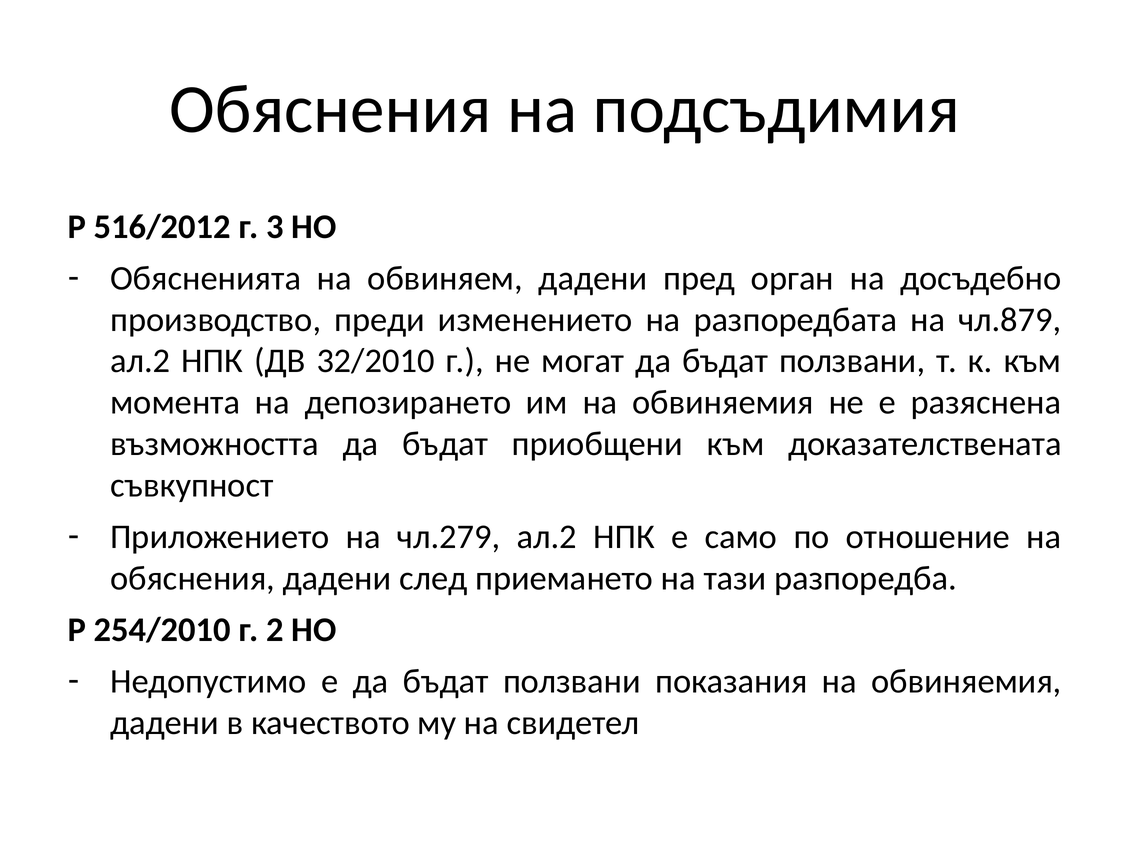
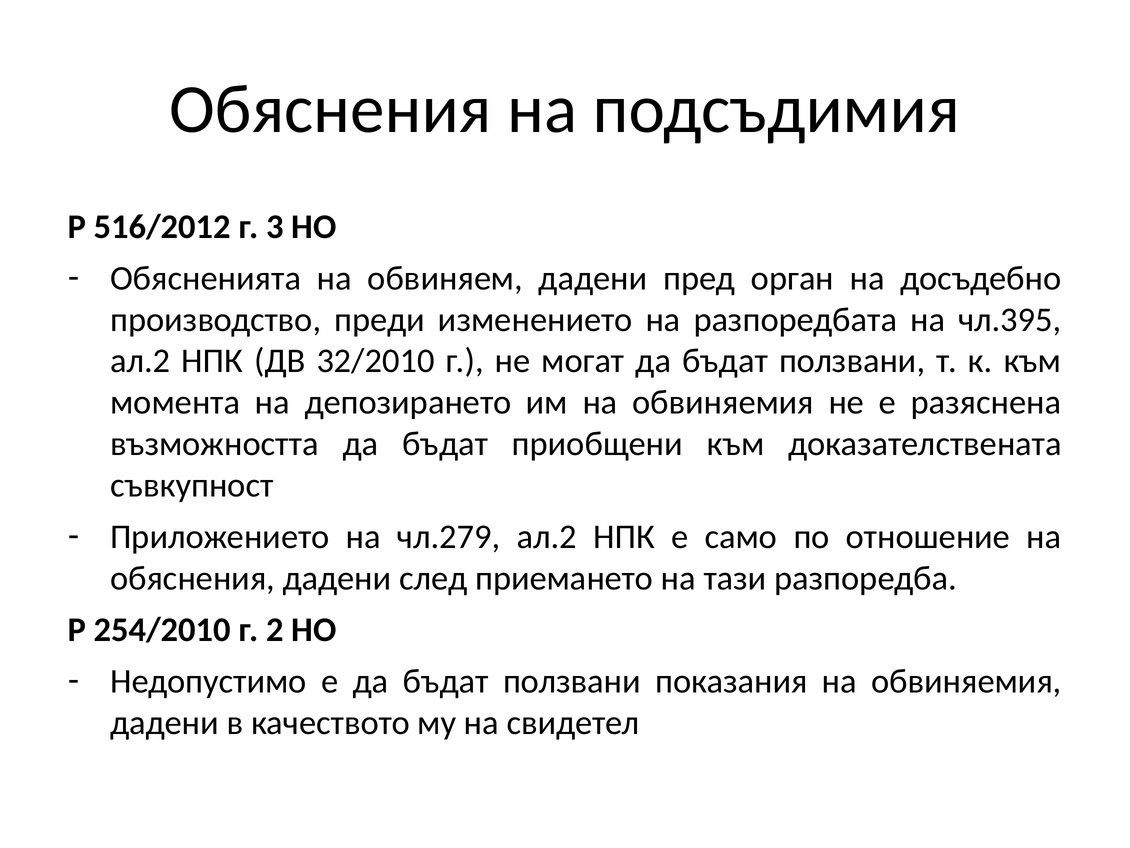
чл.879: чл.879 -> чл.395 (1010, 319)
